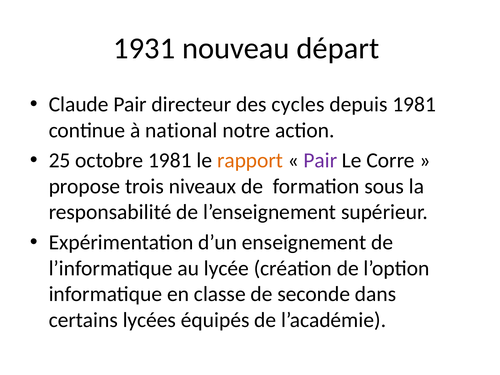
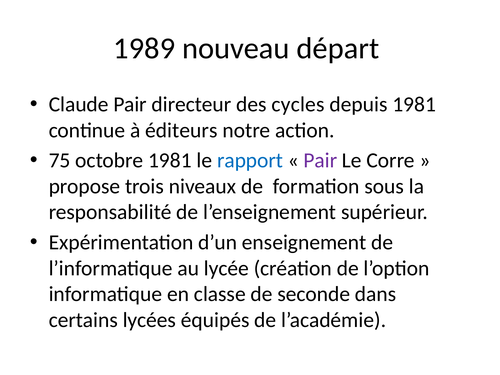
1931: 1931 -> 1989 (144, 48)
national: national -> éditeurs (181, 130)
25: 25 -> 75 (60, 161)
rapport colour: orange -> blue (250, 161)
